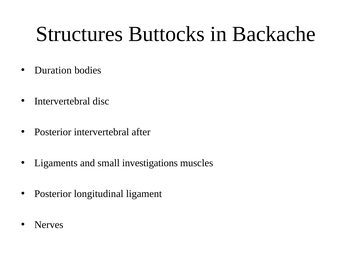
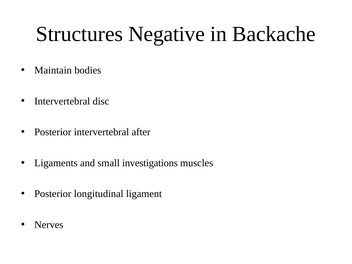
Buttocks: Buttocks -> Negative (167, 34)
Duration: Duration -> Maintain (53, 70)
